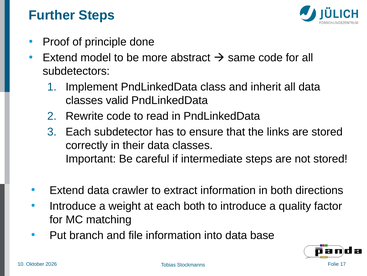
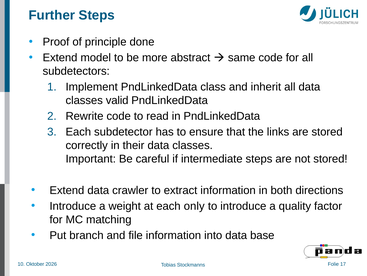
each both: both -> only (194, 206)
